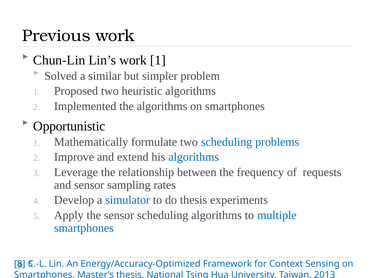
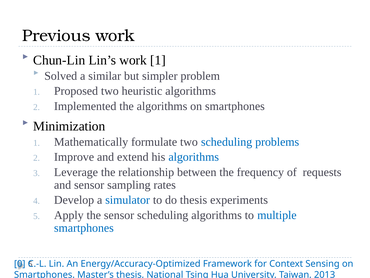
Opportunistic: Opportunistic -> Minimization (69, 126)
8: 8 -> 0 (20, 263)
